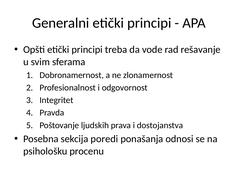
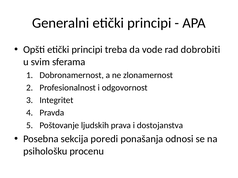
rešavanje: rešavanje -> dobrobiti (201, 50)
